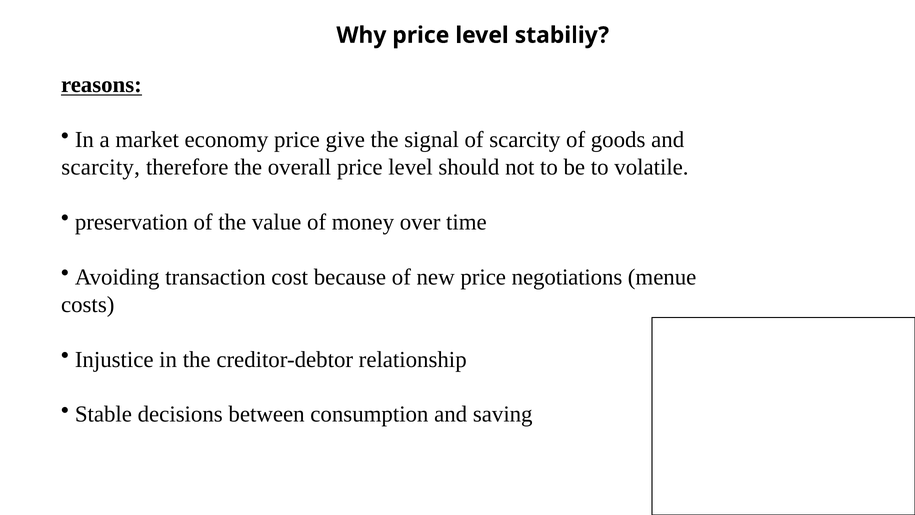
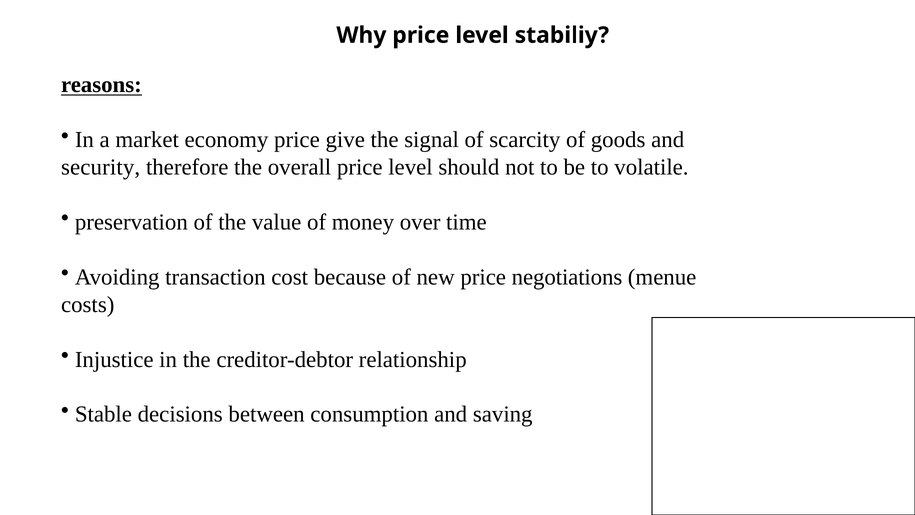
scarcity: scarcity -> security (101, 167)
